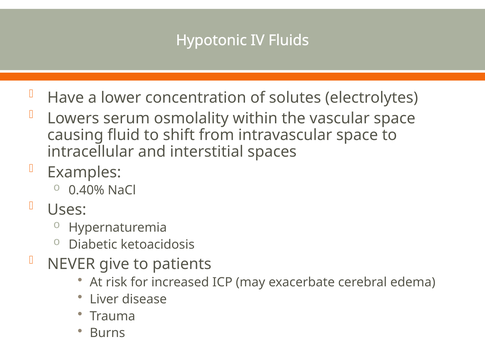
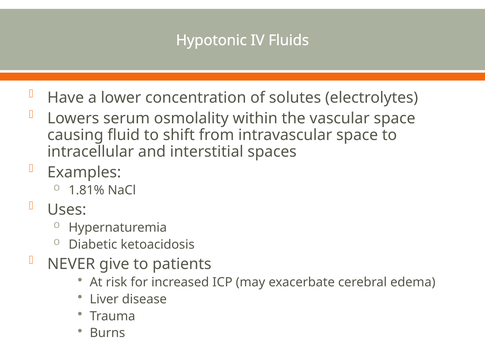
0.40%: 0.40% -> 1.81% (86, 190)
